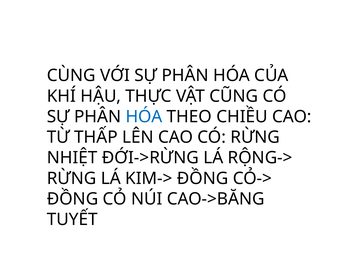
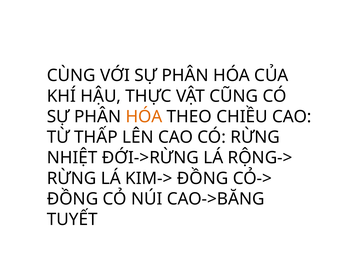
HÓA colour: blue -> orange (144, 117)
